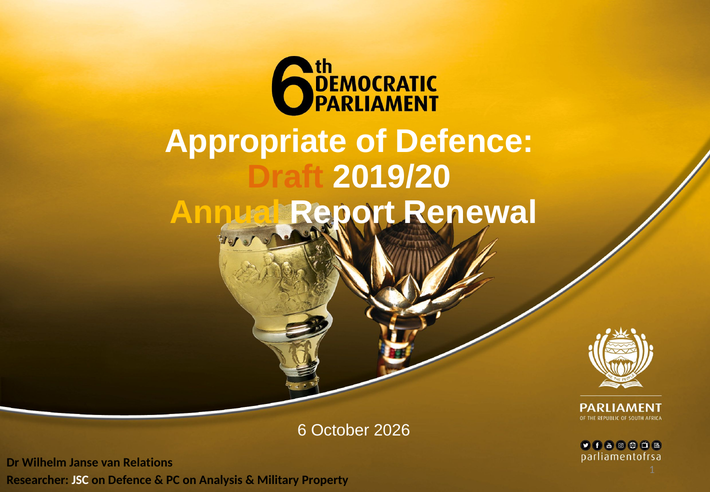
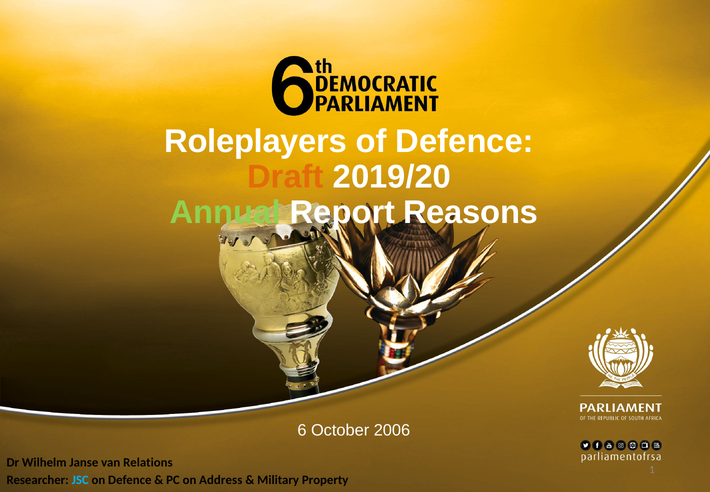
Appropriate: Appropriate -> Roleplayers (256, 141)
Annual colour: yellow -> light green (225, 212)
Renewal: Renewal -> Reasons (471, 212)
2026: 2026 -> 2006 (392, 430)
JSC colour: white -> light blue (80, 480)
Analysis: Analysis -> Address (221, 480)
